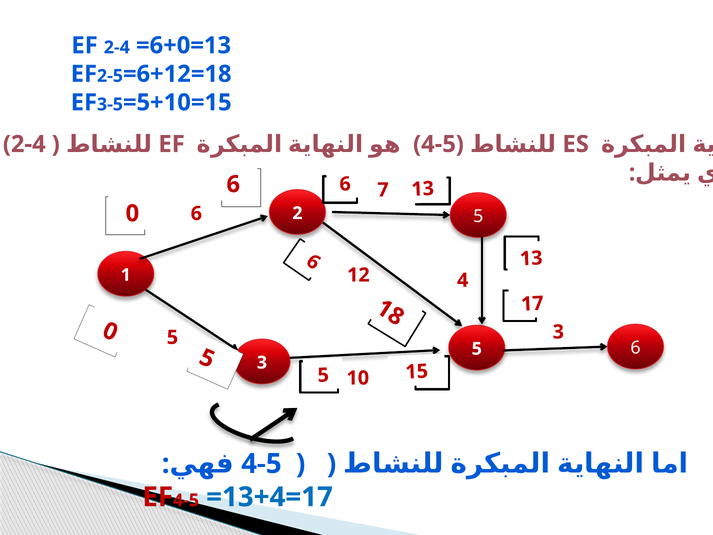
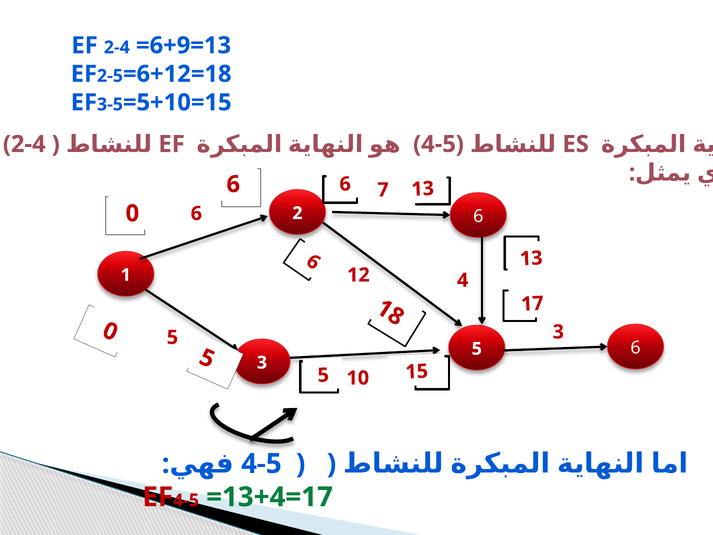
=6+0=13: =6+0=13 -> =6+9=13 (184, 45)
2 5: 5 -> 6 (478, 216)
=13+4=17 colour: blue -> green (270, 497)
